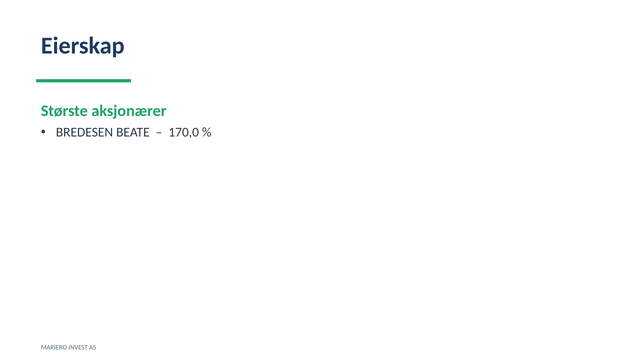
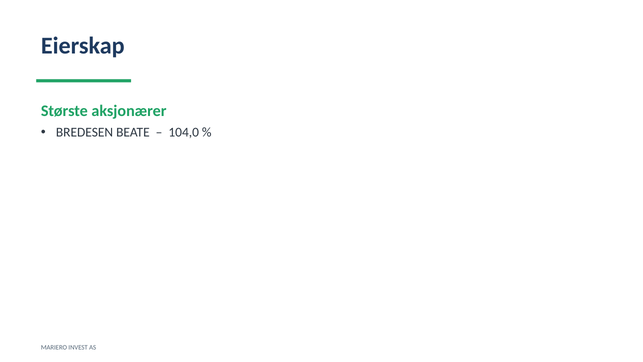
170,0: 170,0 -> 104,0 (184, 132)
